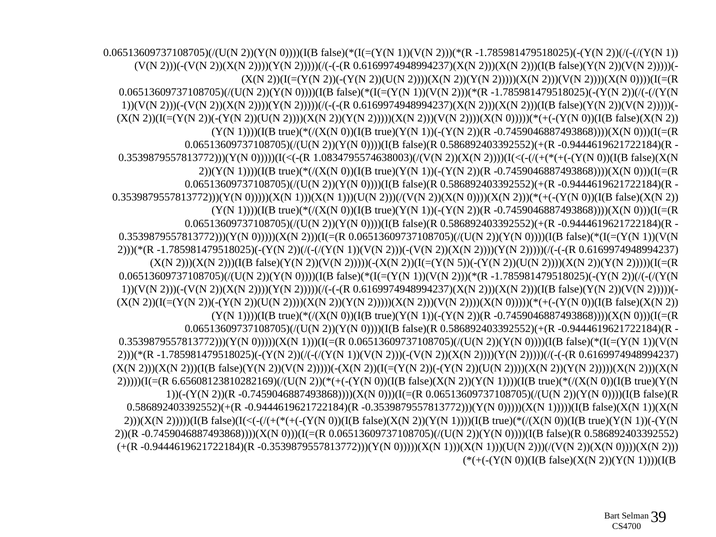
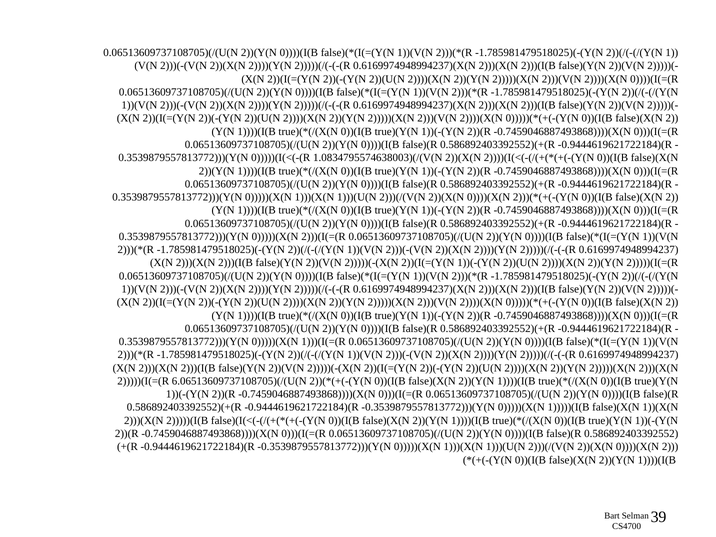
2))(I(=(Y(N 5))(-(Y(N: 5))(-(Y(N -> 1))(-(Y(N (479, 263)
6.65608123810282169)(/(U(N: 6.65608123810282169)(/(U(N -> 6.06513609737108705)(/(U(N (239, 381)
